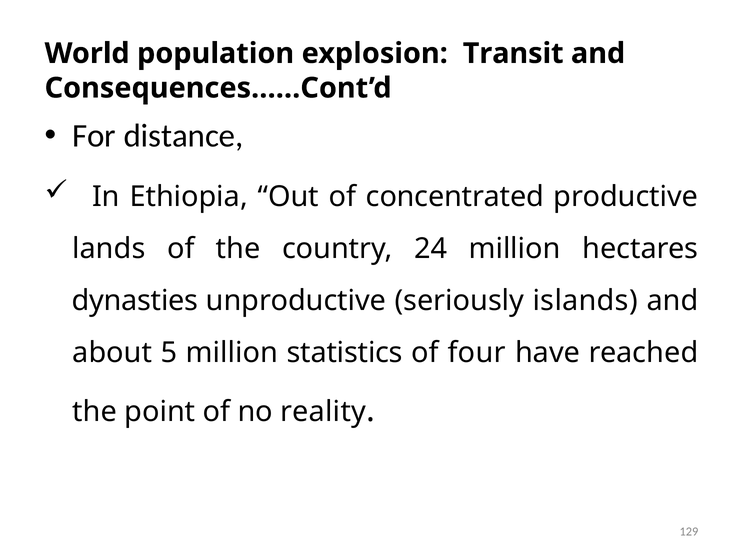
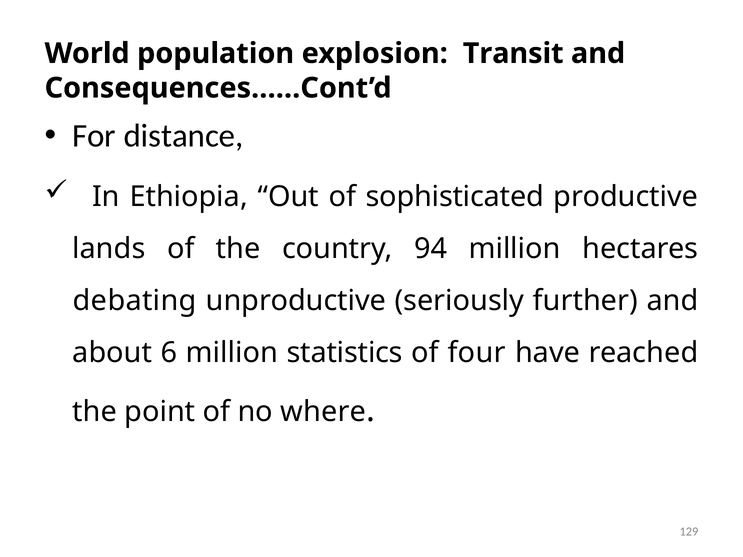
concentrated: concentrated -> sophisticated (455, 197)
24: 24 -> 94 (431, 249)
dynasties: dynasties -> debating (135, 301)
islands: islands -> further (585, 301)
5: 5 -> 6 (169, 353)
reality: reality -> where (323, 412)
